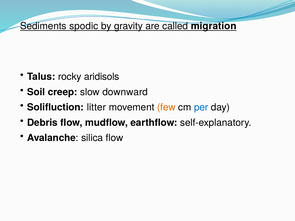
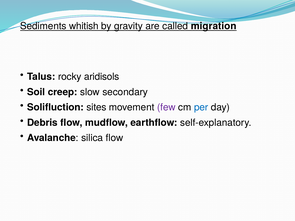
spodic: spodic -> whitish (84, 26)
downward: downward -> secondary (125, 92)
litter: litter -> sites (96, 107)
few colour: orange -> purple (166, 107)
